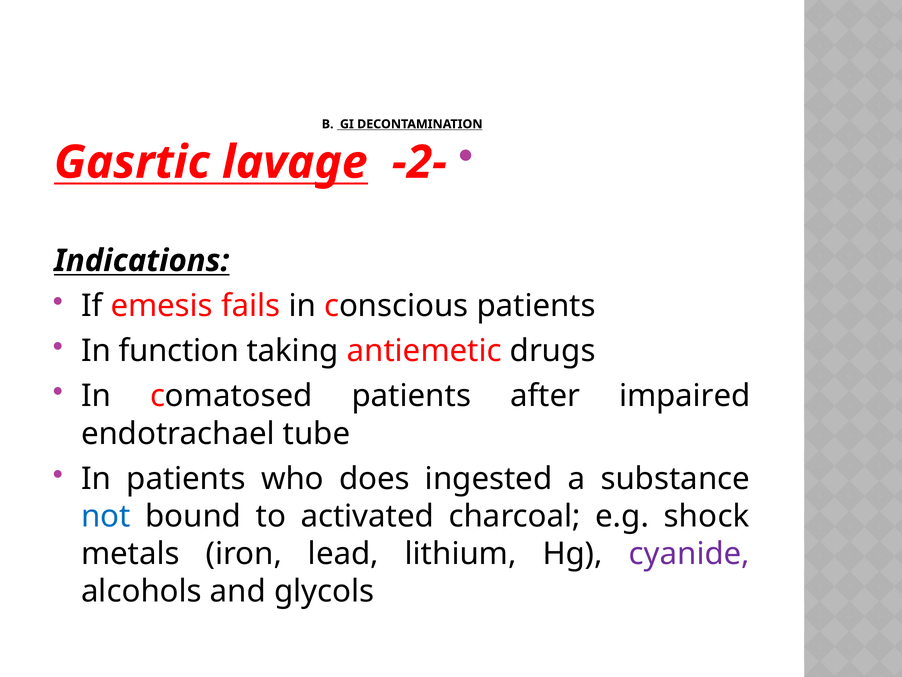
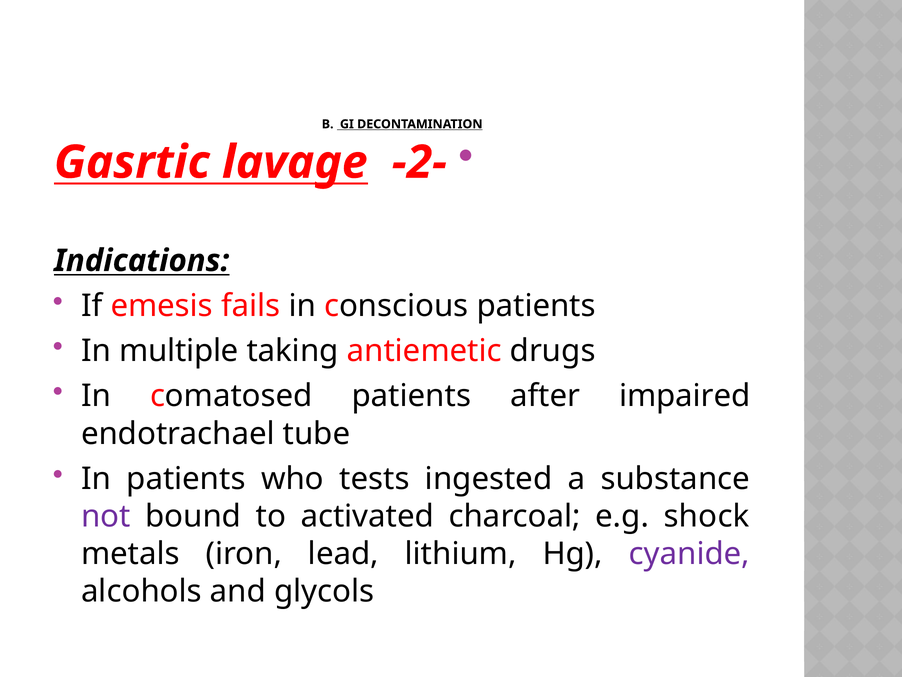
function: function -> multiple (179, 351)
does: does -> tests (374, 478)
not colour: blue -> purple (106, 516)
